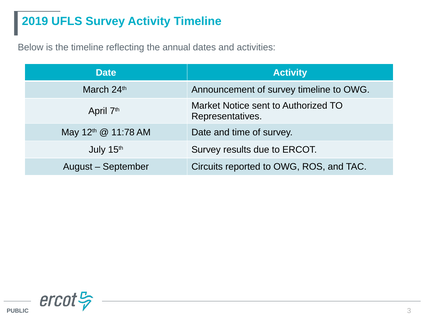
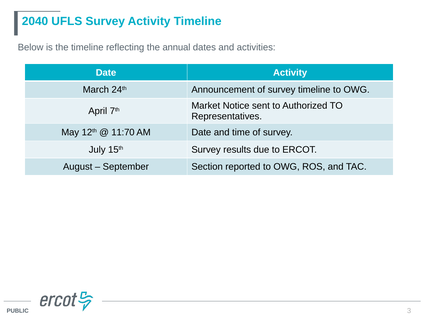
2019: 2019 -> 2040 (35, 21)
11:78: 11:78 -> 11:70 (123, 132)
Circuits: Circuits -> Section (207, 167)
